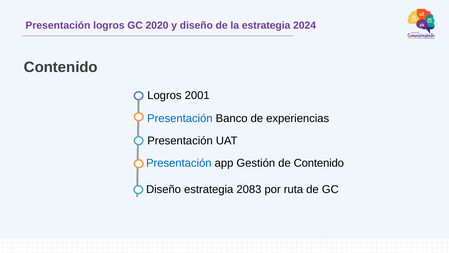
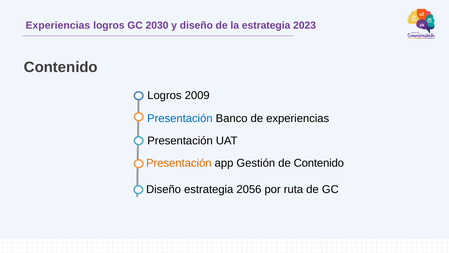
Presentación: Presentación -> Experiencias (58, 26)
2020: 2020 -> 2030 (157, 26)
2024: 2024 -> 2023 (305, 26)
2001: 2001 -> 2009 (197, 95)
Presentación colour: blue -> orange (179, 163)
2083: 2083 -> 2056 (249, 189)
